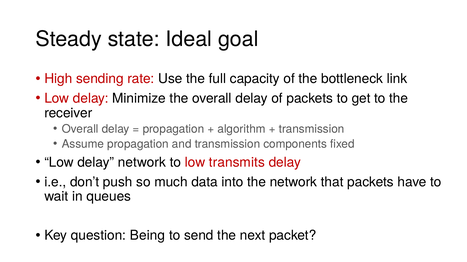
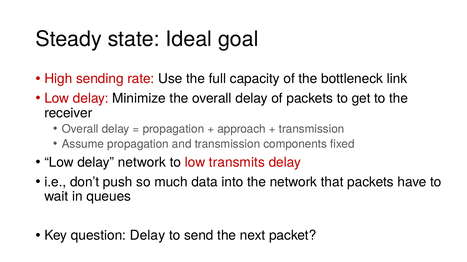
algorithm: algorithm -> approach (242, 129)
question Being: Being -> Delay (147, 236)
